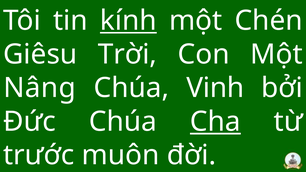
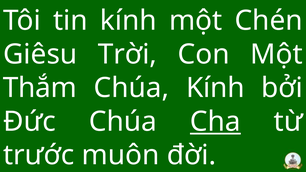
kính underline: present -> none (128, 21)
Nâng: Nâng -> Thắm (40, 88)
Chúa Vinh: Vinh -> Kính (215, 88)
